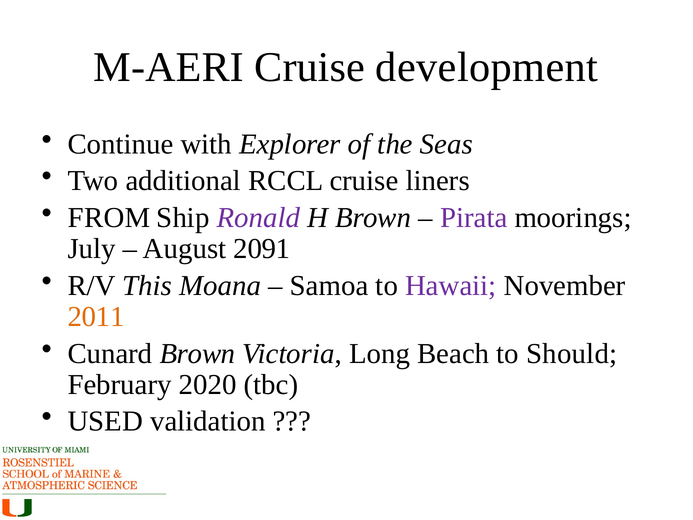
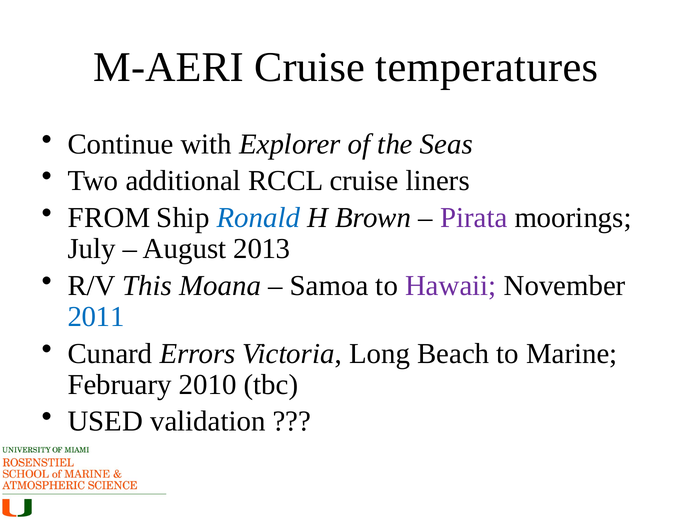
development: development -> temperatures (487, 67)
Ronald colour: purple -> blue (258, 218)
2091: 2091 -> 2013 (262, 249)
2011 colour: orange -> blue (96, 317)
Cunard Brown: Brown -> Errors (198, 353)
Should: Should -> Marine (572, 353)
2020: 2020 -> 2010 (208, 385)
